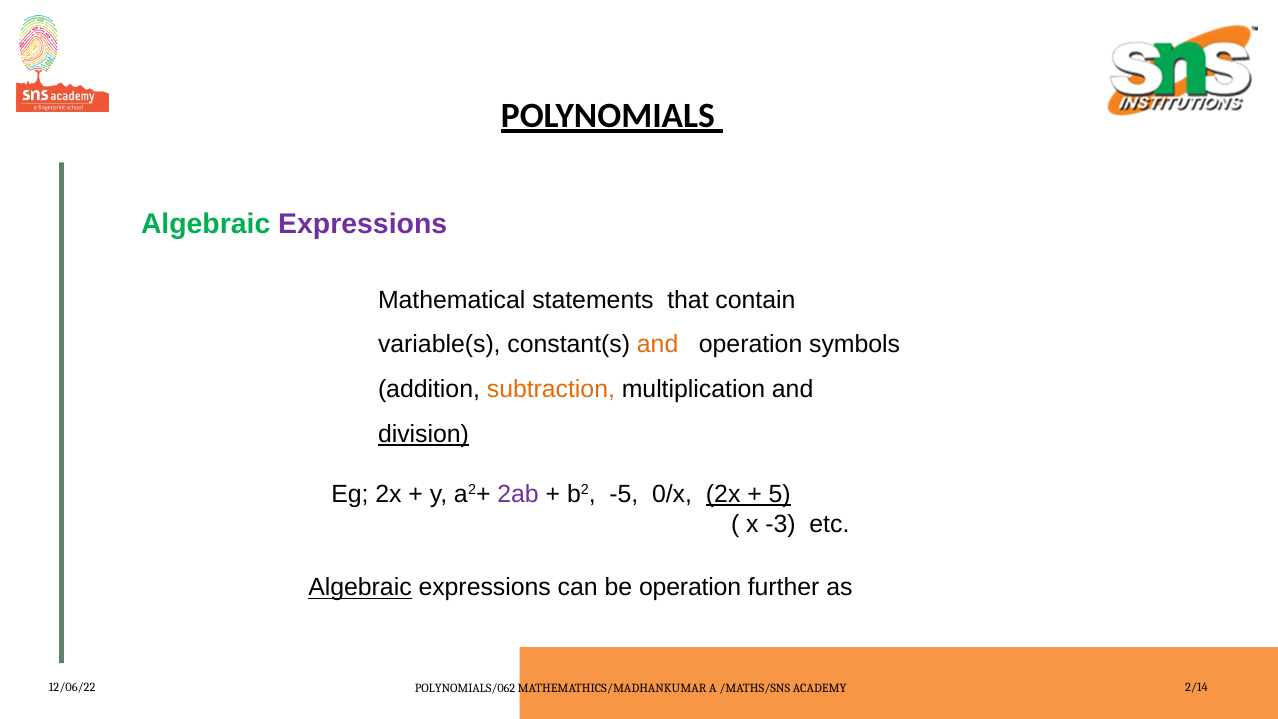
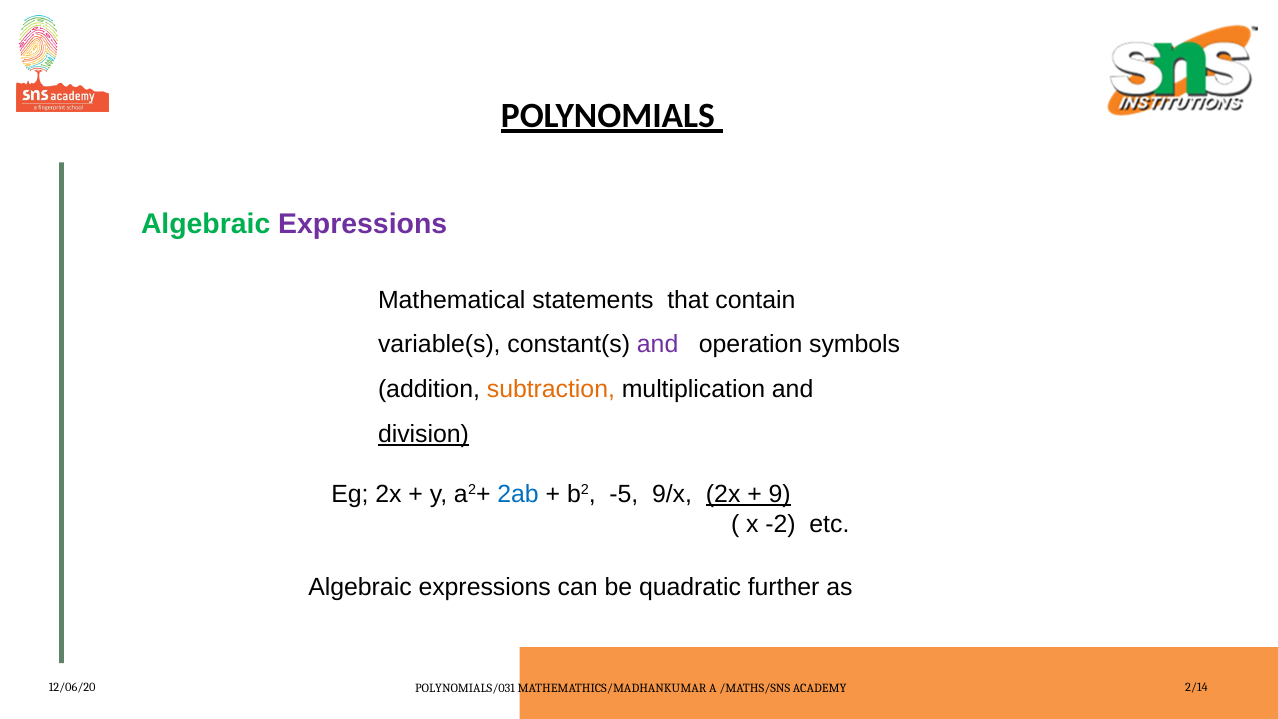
and colour: orange -> purple (658, 345)
2ab colour: purple -> blue (518, 494)
0/x: 0/x -> 9/x (672, 494)
5: 5 -> 9 (780, 494)
-3: -3 -> -2 (781, 524)
Algebraic underline: present -> none (360, 587)
be operation: operation -> quadratic (690, 587)
12/06/22: 12/06/22 -> 12/06/20 (72, 687)
POLYNOMIALS/062: POLYNOMIALS/062 -> POLYNOMIALS/031 (465, 688)
